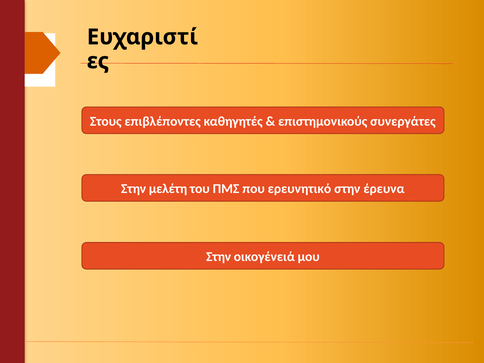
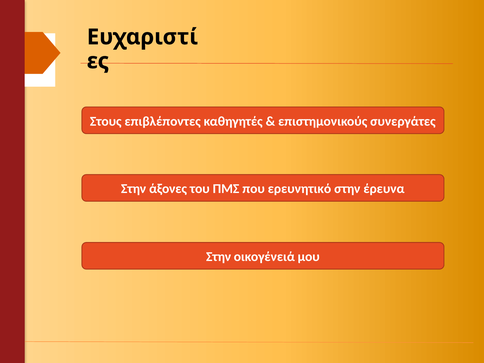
μελέτη: μελέτη -> άξονες (168, 189)
